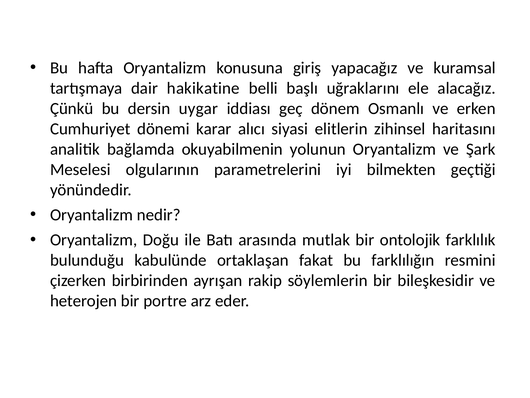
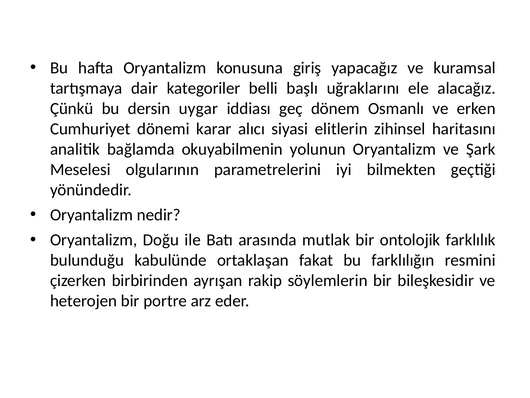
hakikatine: hakikatine -> kategoriler (203, 88)
